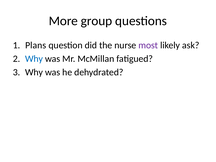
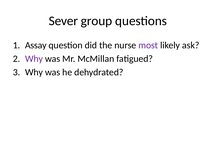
More: More -> Sever (63, 21)
Plans: Plans -> Assay (36, 45)
Why colour: blue -> purple (34, 59)
